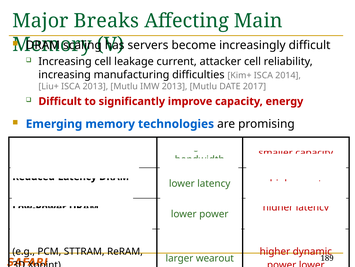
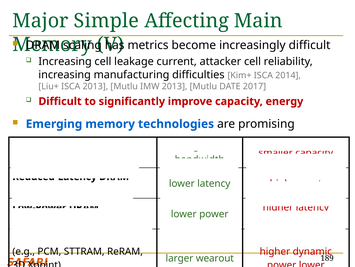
Breaks: Breaks -> Simple (106, 21)
servers: servers -> metrics (148, 45)
